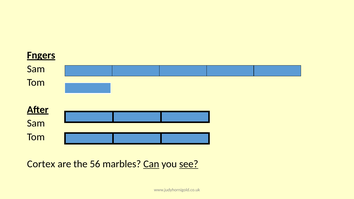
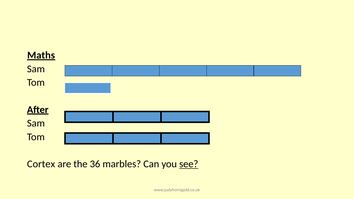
Fngers: Fngers -> Maths (41, 55)
56: 56 -> 36 (95, 164)
Can underline: present -> none (151, 164)
